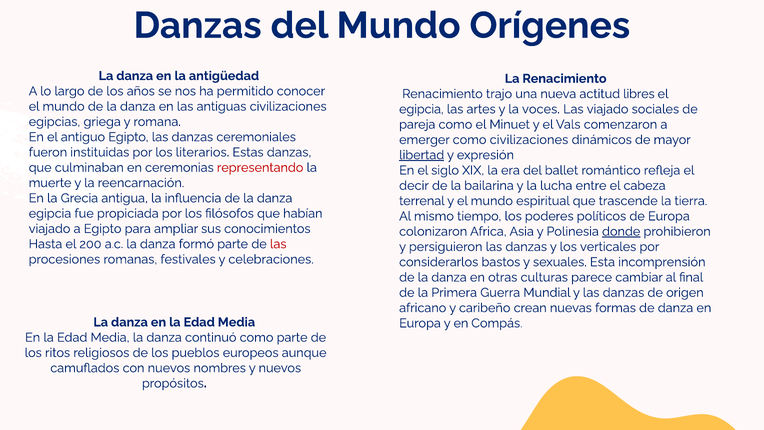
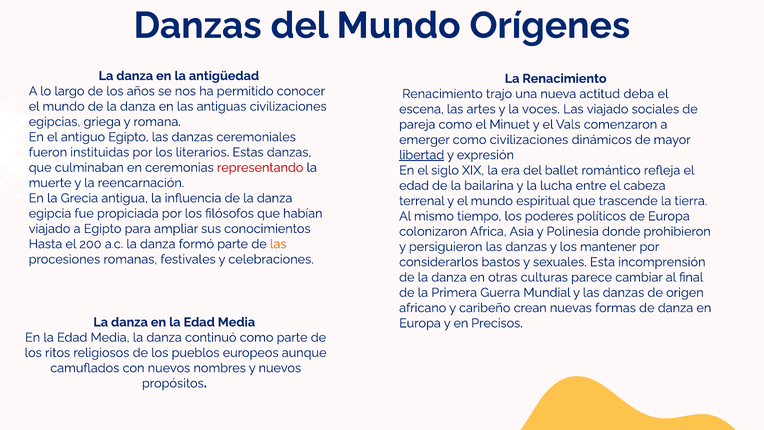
libres: libres -> deba (639, 94)
egipcia: egipcia -> escena (421, 109)
decir: decir -> edad (414, 186)
donde underline: present -> none (621, 231)
las colour: red -> orange (278, 244)
verticales: verticales -> mantener (608, 247)
Compás: Compás -> Precisos (497, 323)
